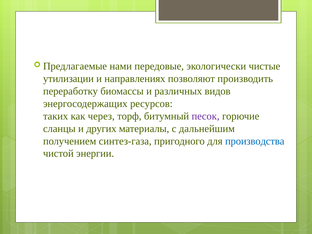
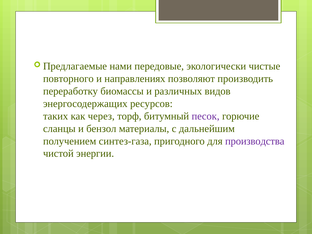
утилизации: утилизации -> повторного (68, 79)
других: других -> бензол (101, 129)
производства colour: blue -> purple (255, 141)
